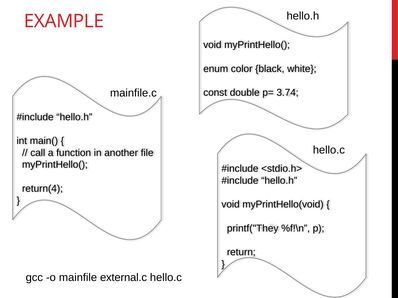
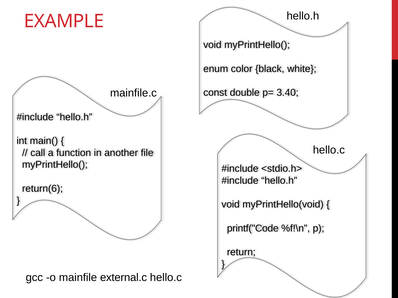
3.74: 3.74 -> 3.40 (288, 93)
return(4: return(4 -> return(6 (42, 189)
printf("They: printf("They -> printf("Code (253, 229)
